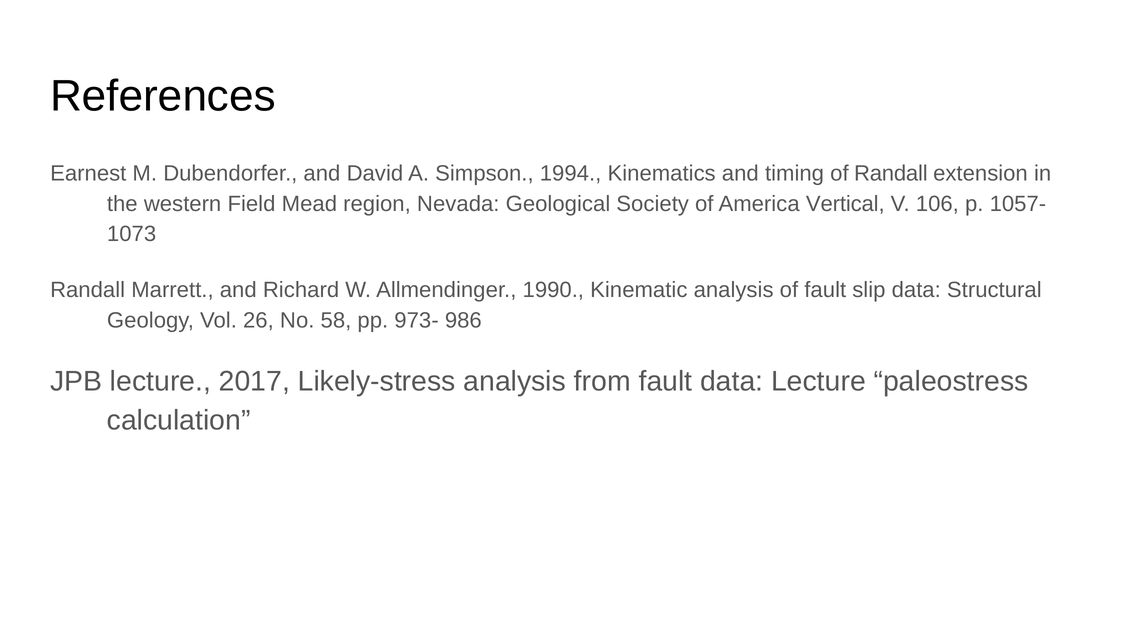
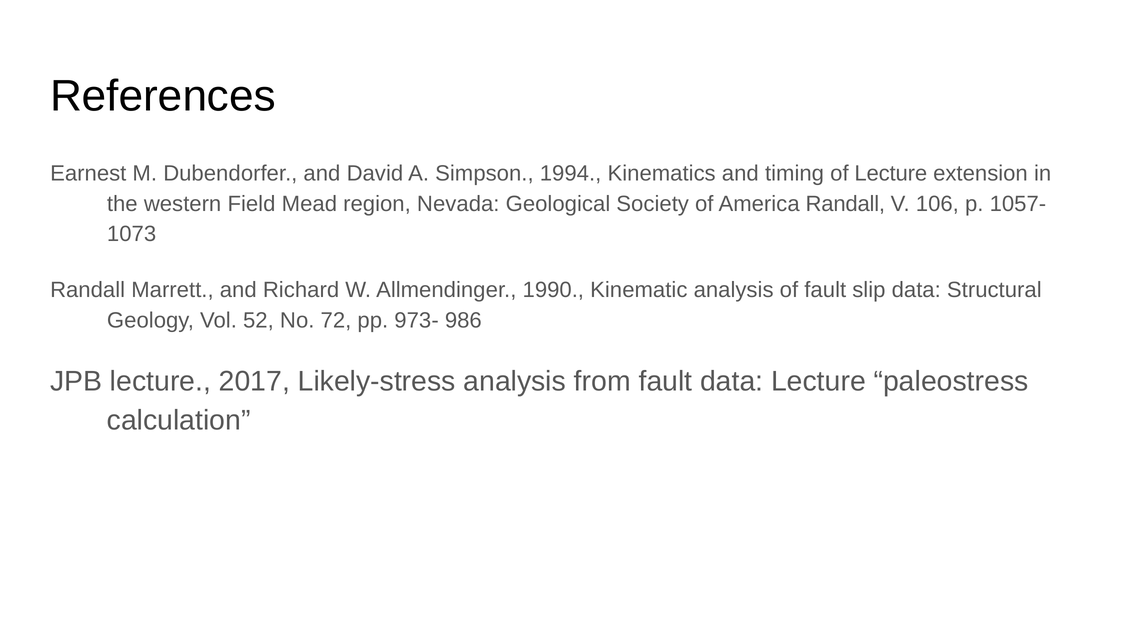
of Randall: Randall -> Lecture (891, 173)
America Vertical: Vertical -> Randall (845, 204)
26: 26 -> 52 (258, 321)
58: 58 -> 72 (336, 321)
